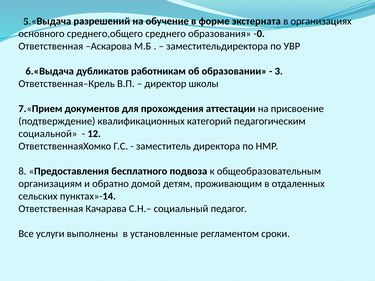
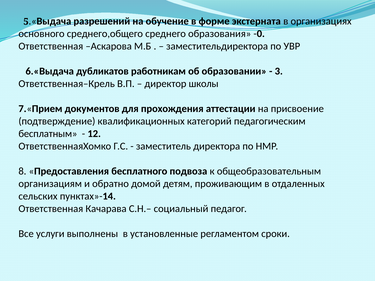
социальной: социальной -> бесплатным (48, 134)
